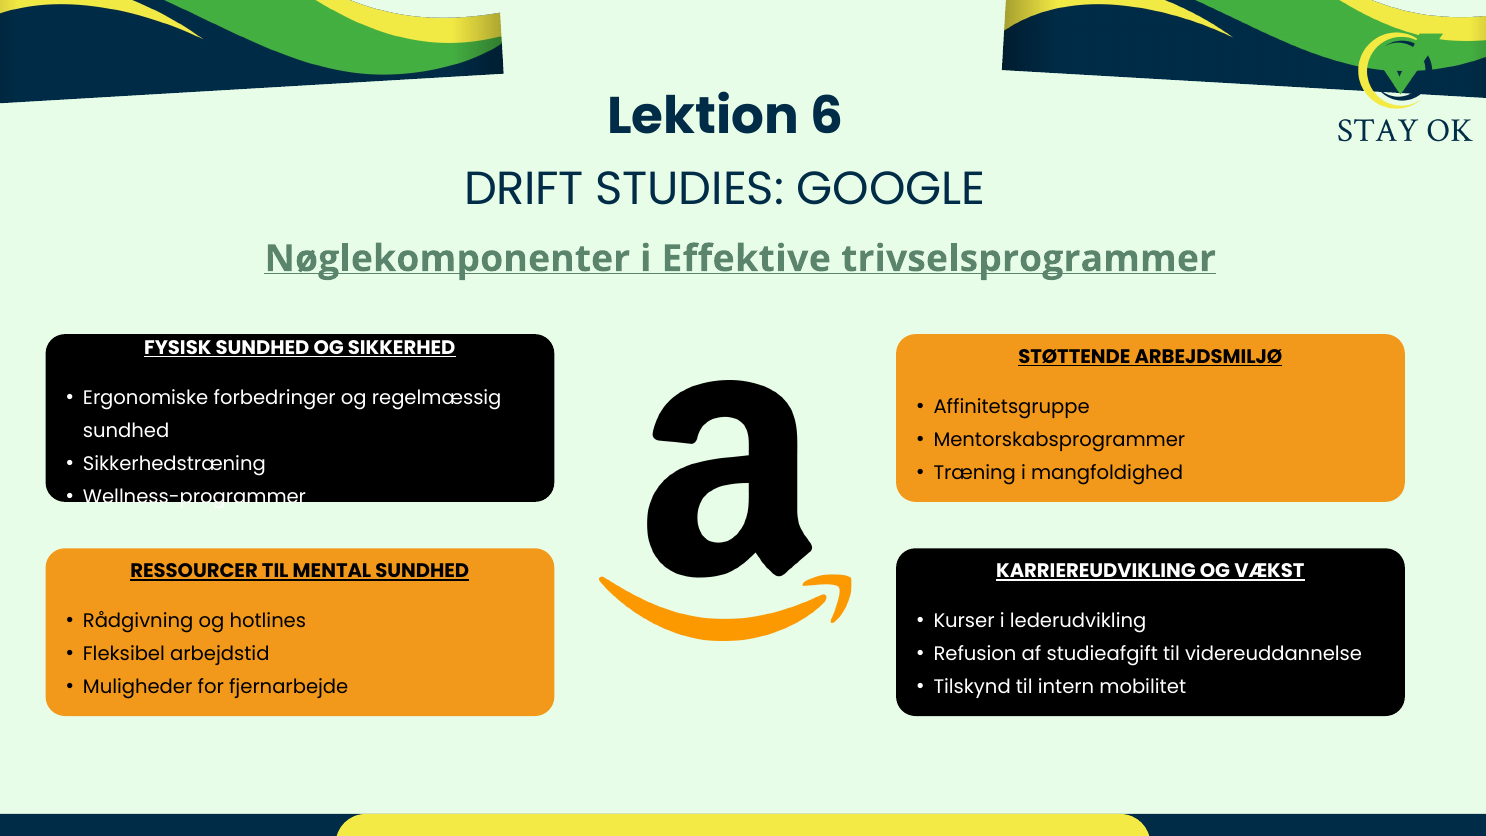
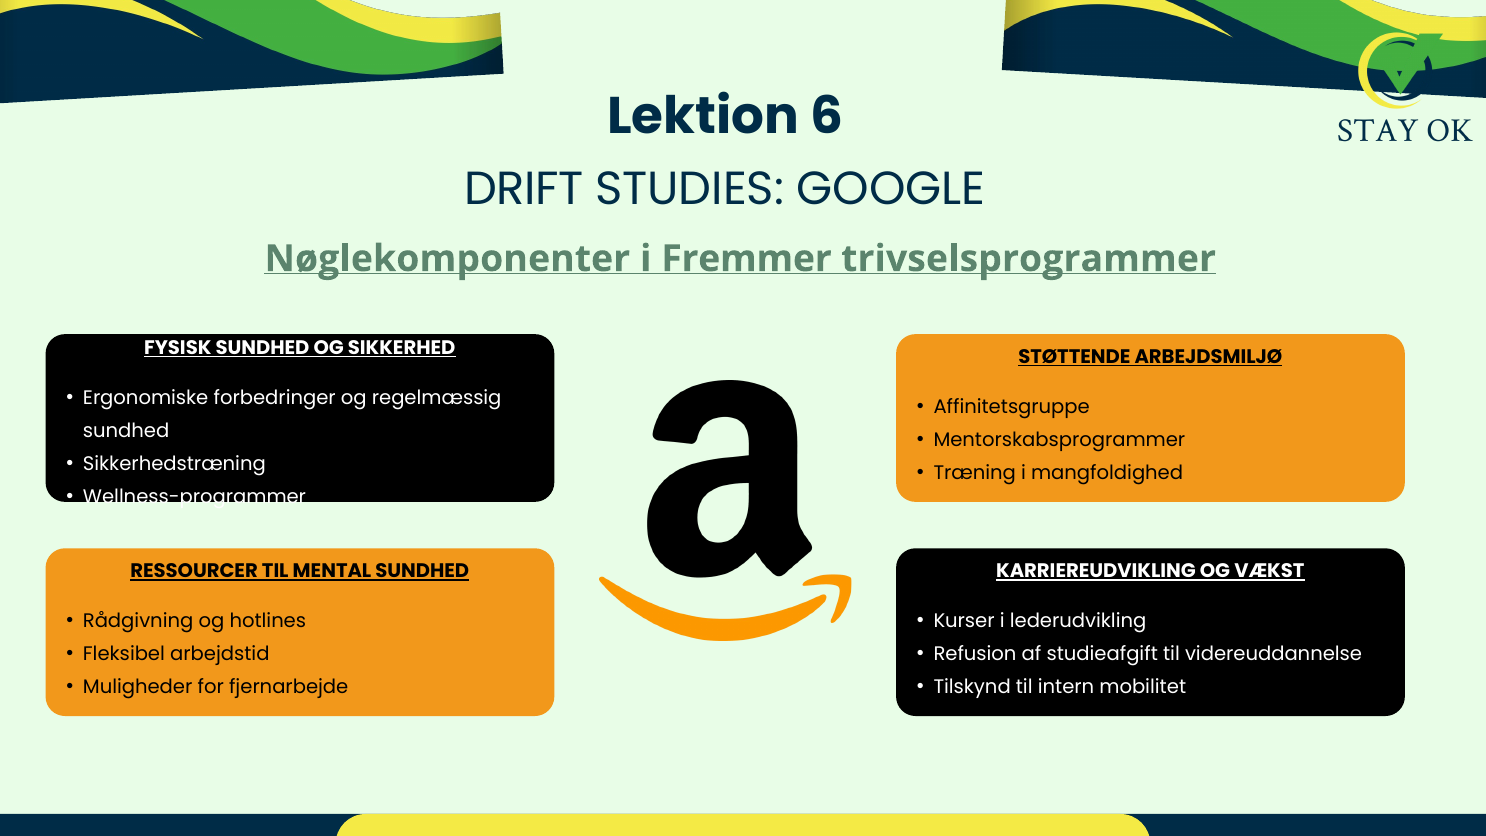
Effektive: Effektive -> Fremmer (747, 259)
